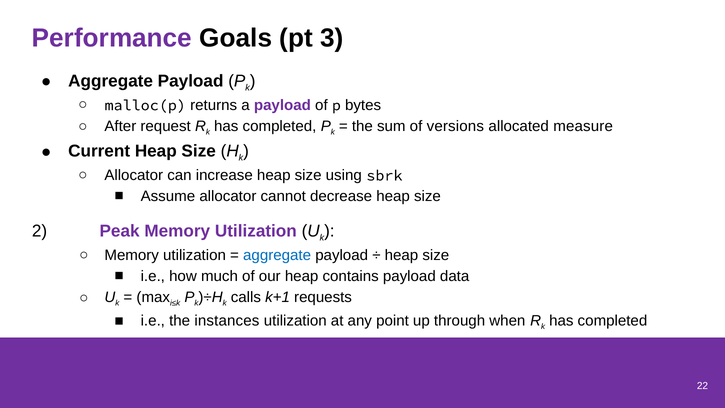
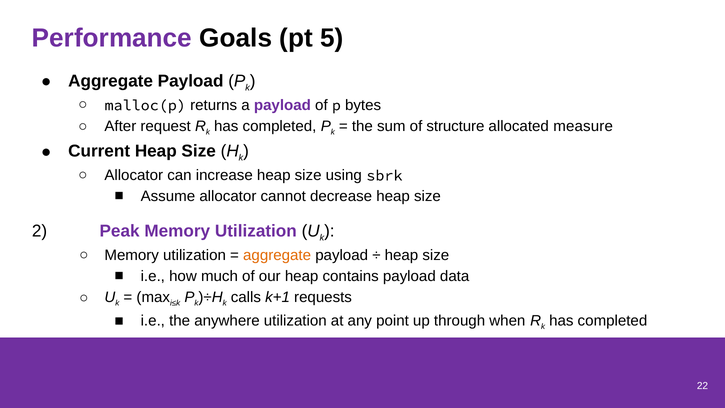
3: 3 -> 5 (332, 38)
versions: versions -> structure (455, 126)
aggregate colour: blue -> orange (277, 255)
instances: instances -> anywhere (227, 320)
